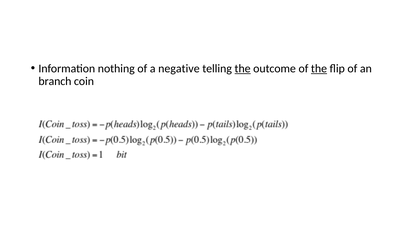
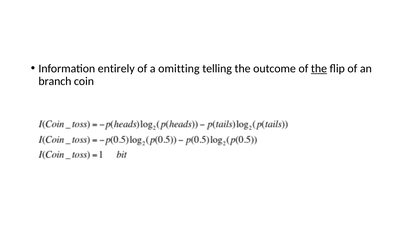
nothing: nothing -> entirely (116, 68)
negative: negative -> omitting (179, 68)
the underline: present -> none (243, 68)
